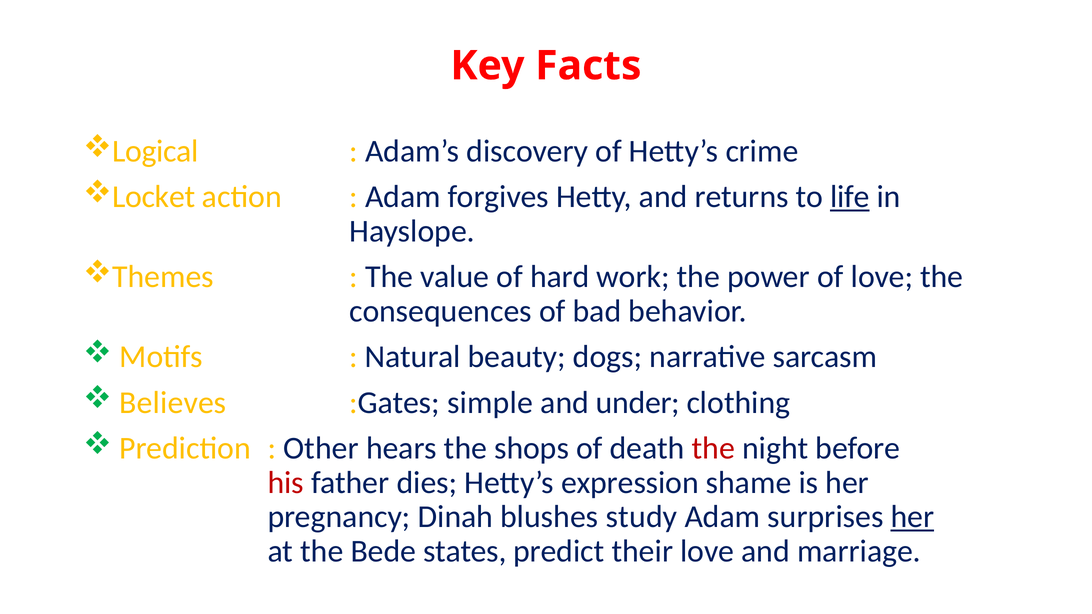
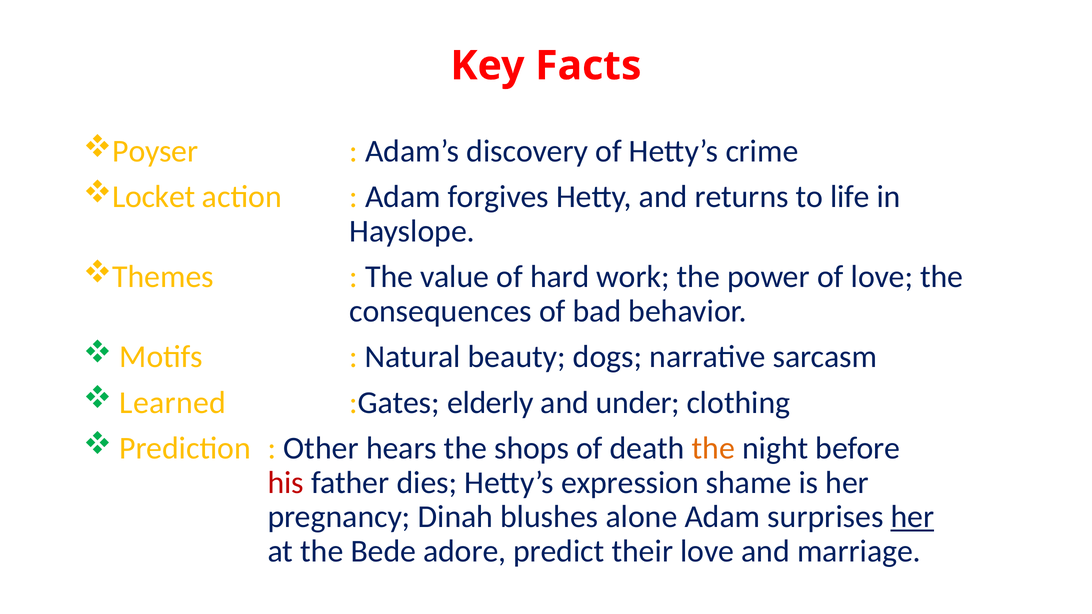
Logical: Logical -> Poyser (155, 151)
life underline: present -> none (850, 197)
Believes: Believes -> Learned (173, 403)
simple: simple -> elderly (490, 403)
the colour: red -> orange (713, 449)
study: study -> alone (642, 517)
states: states -> adore (465, 552)
